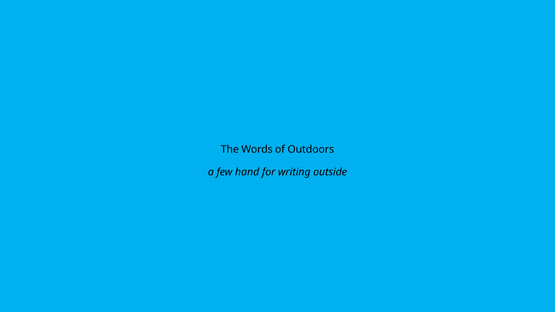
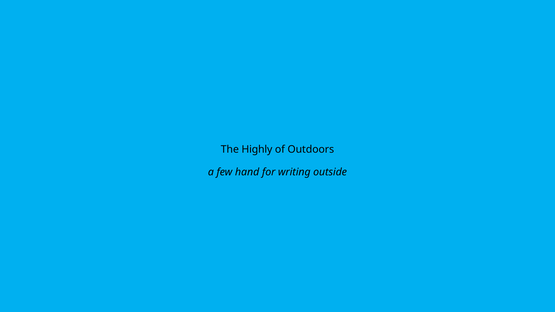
Words: Words -> Highly (257, 150)
